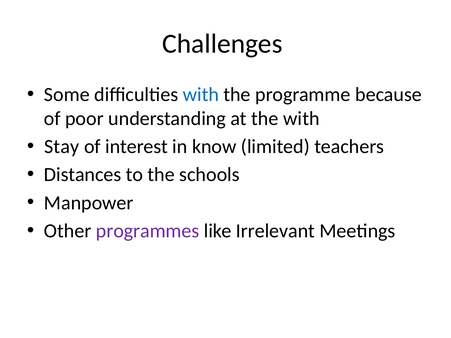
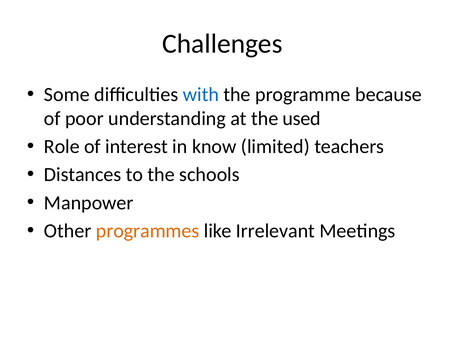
the with: with -> used (302, 119)
Stay: Stay -> Role (62, 147)
programmes colour: purple -> orange (148, 231)
